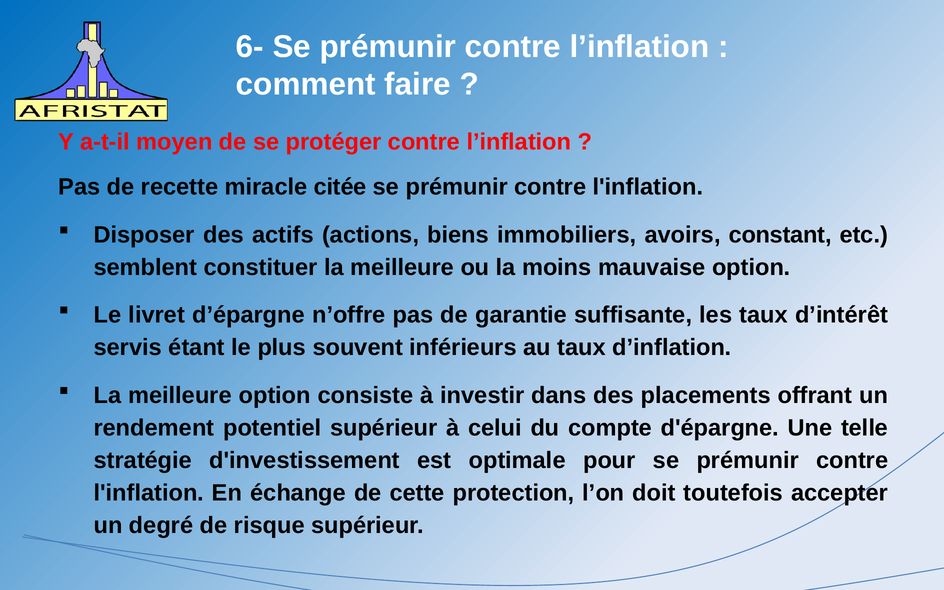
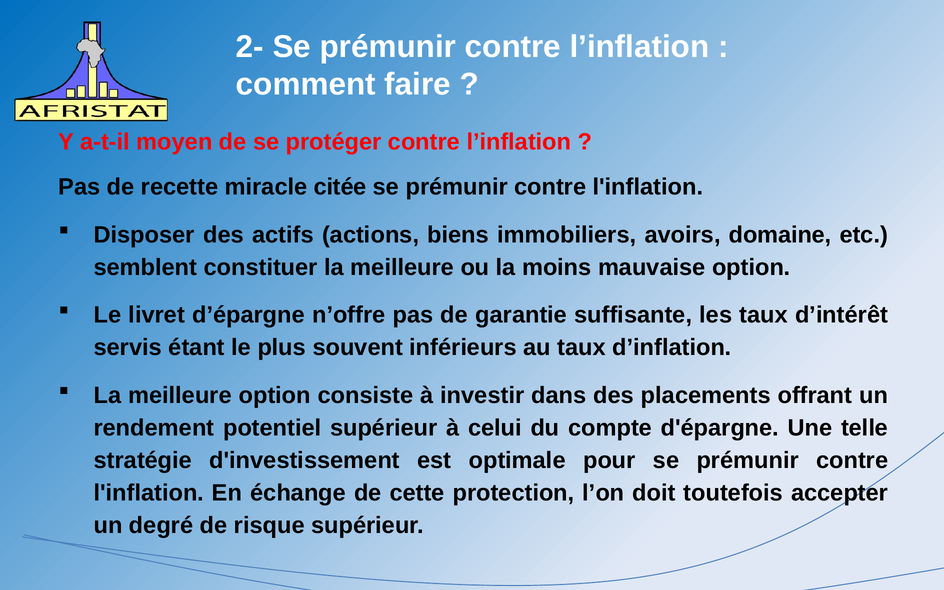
6-: 6- -> 2- (250, 47)
constant: constant -> domaine (780, 235)
